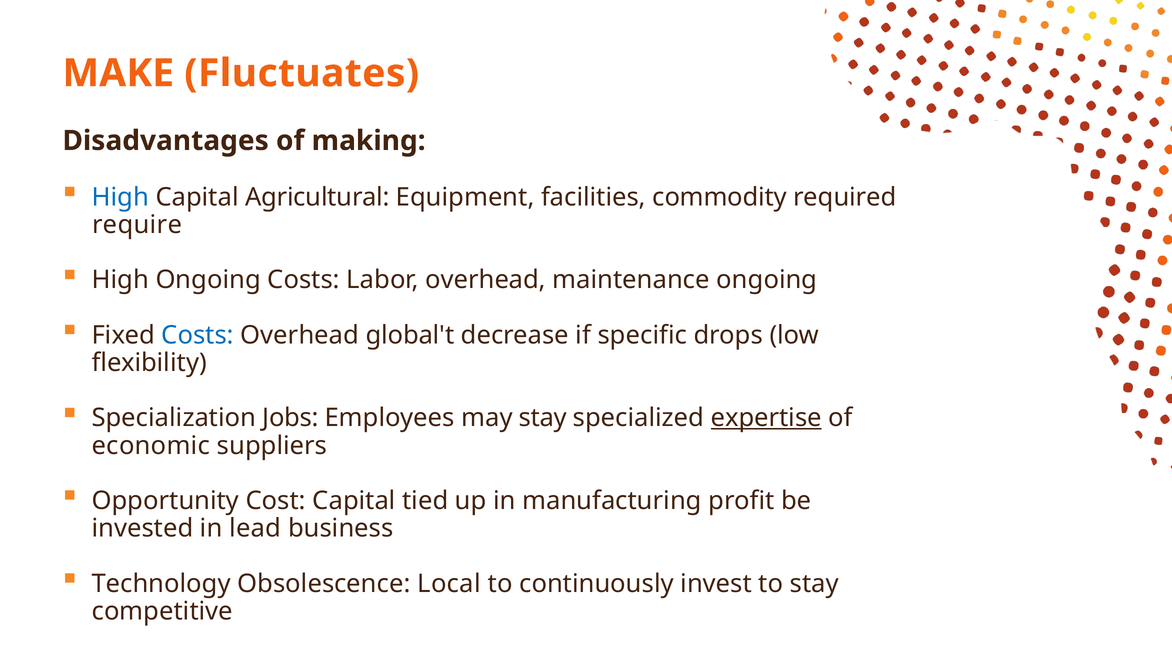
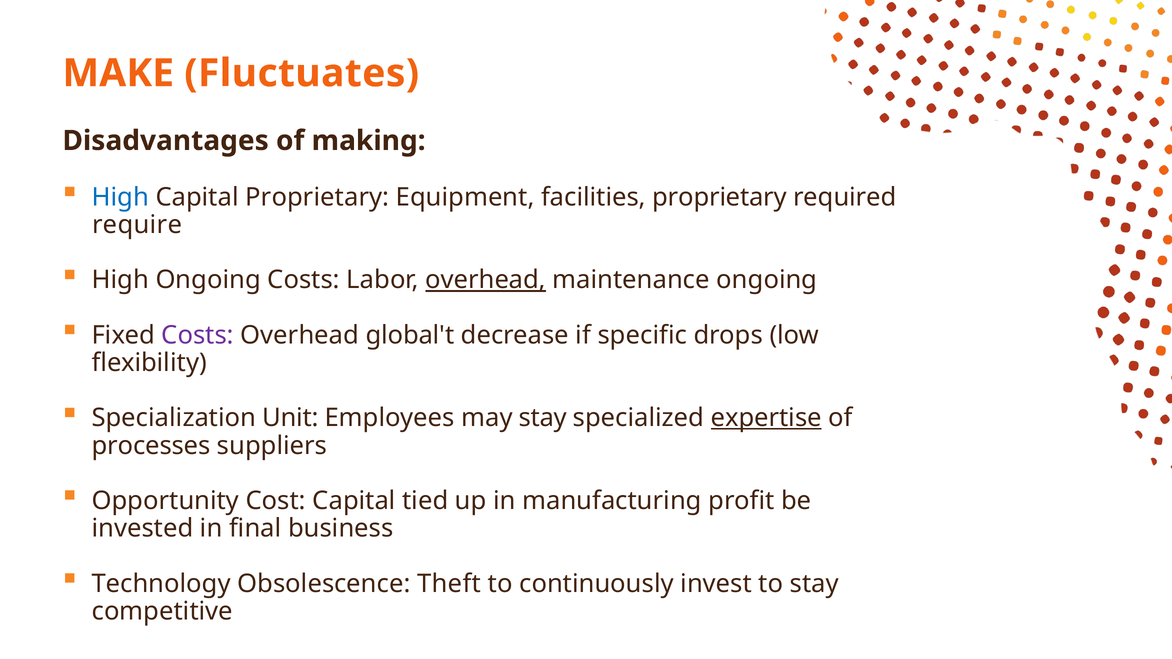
Capital Agricultural: Agricultural -> Proprietary (317, 197)
facilities commodity: commodity -> proprietary (720, 197)
overhead underline: none -> present (486, 280)
Costs colour: blue -> purple (198, 335)
Jobs: Jobs -> Unit (291, 418)
economic: economic -> processes (151, 446)
lead: lead -> final (255, 529)
Local: Local -> Theft (449, 584)
